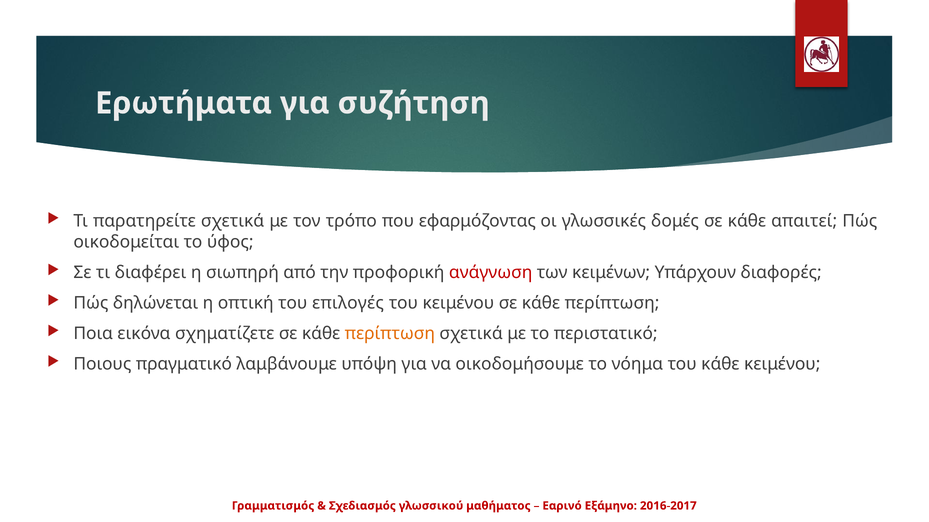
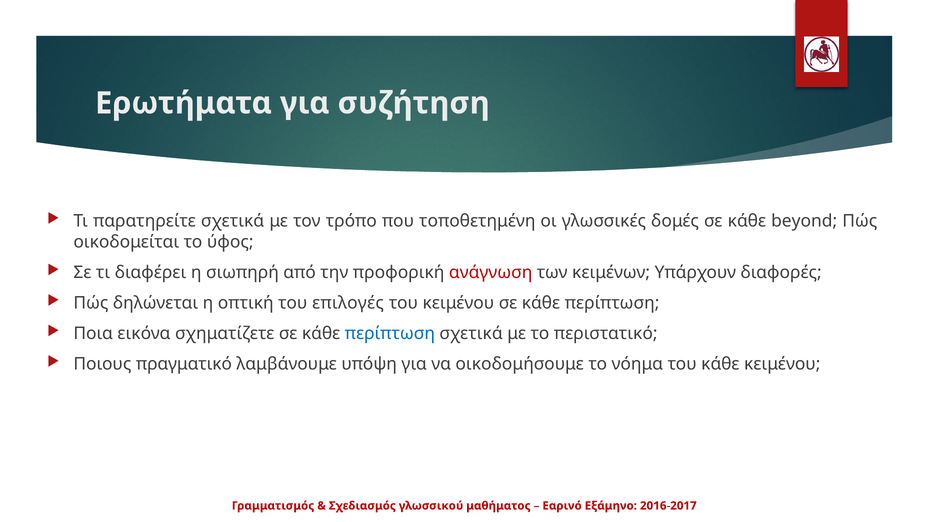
εφαρμόζοντας: εφαρμόζοντας -> τοποθετημένη (477, 221)
απαιτεί: απαιτεί -> beyond (804, 221)
περίπτωση colour: orange -> blue (390, 334)
